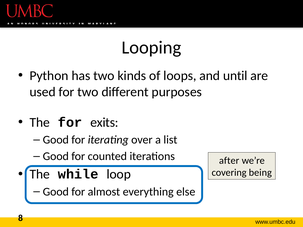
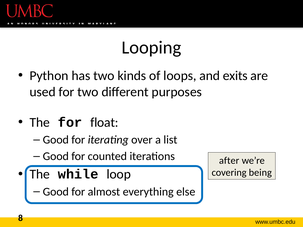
until: until -> exits (235, 76)
exits: exits -> float (104, 123)
